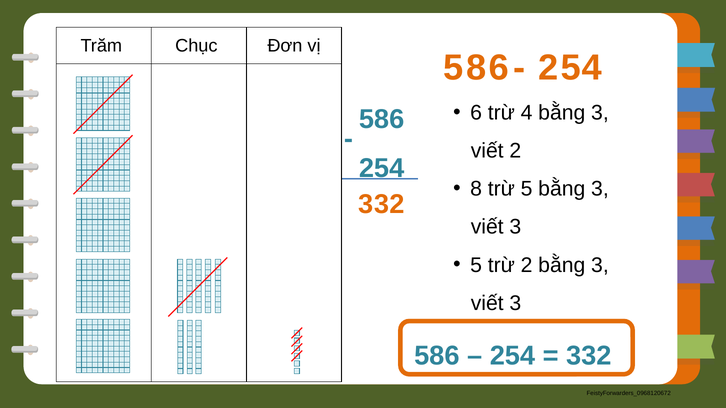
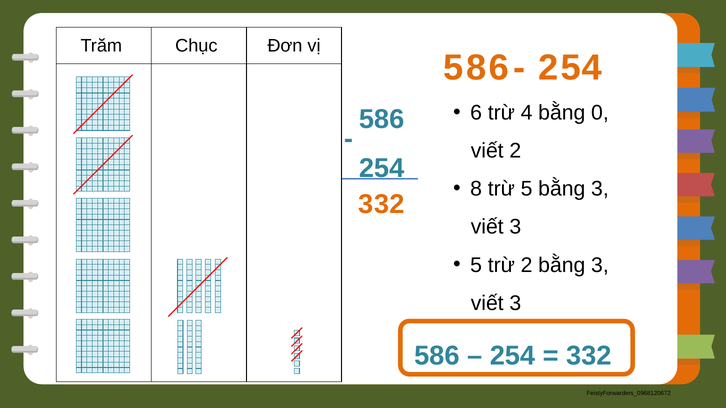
4 bằng 3: 3 -> 0 (600, 113)
